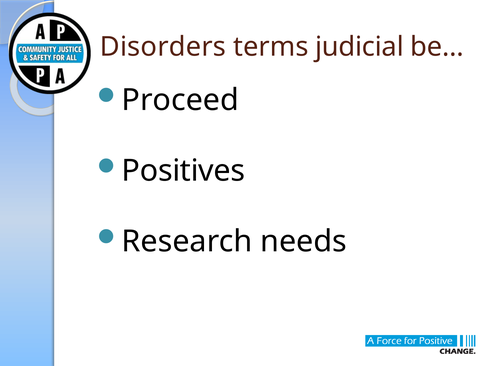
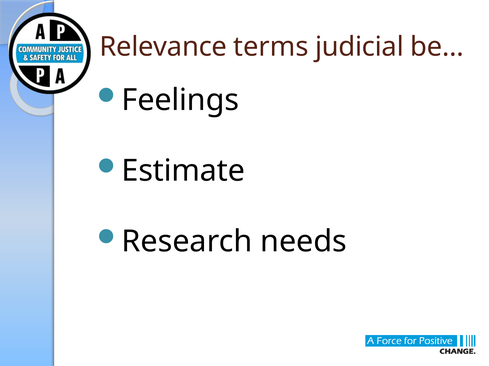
Disorders: Disorders -> Relevance (163, 47)
Proceed: Proceed -> Feelings (180, 100)
Positives: Positives -> Estimate (183, 171)
